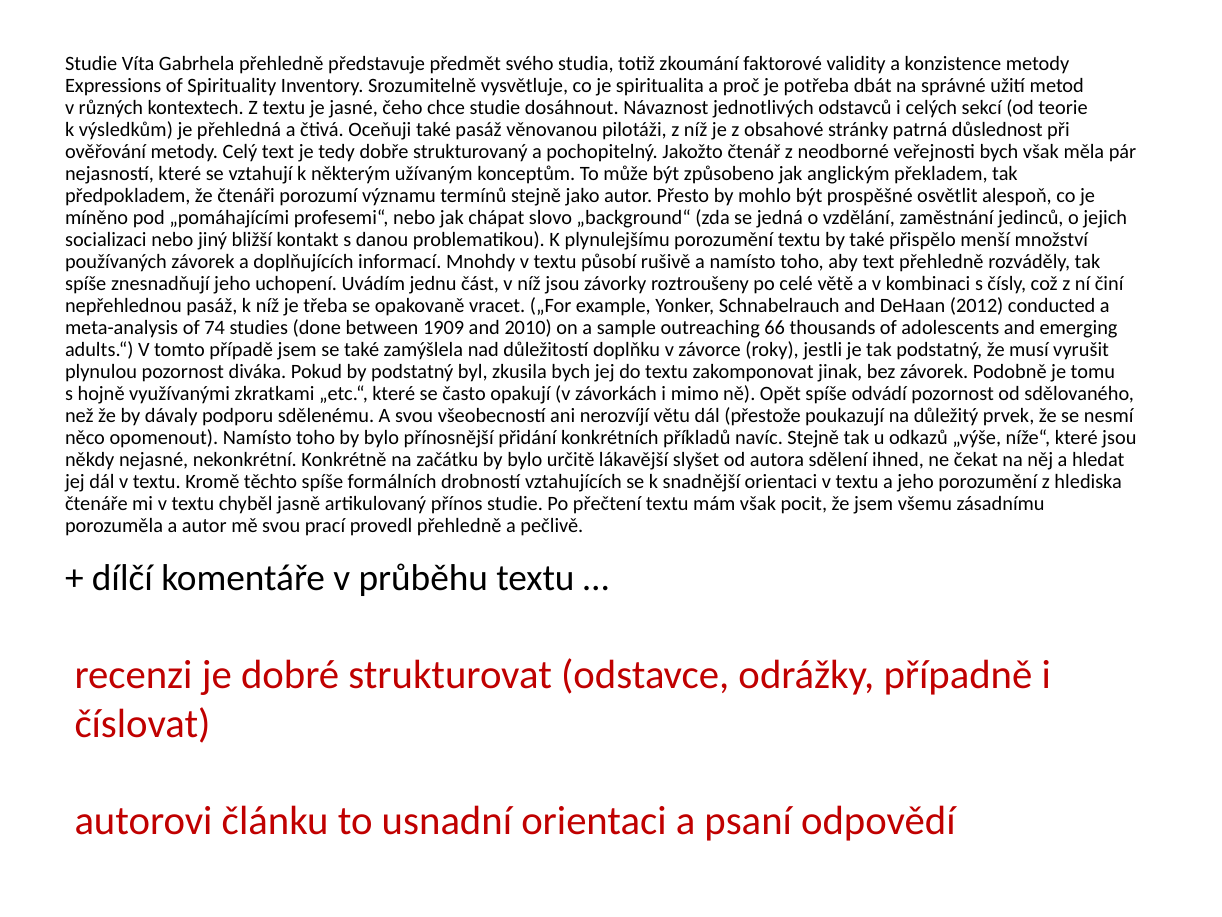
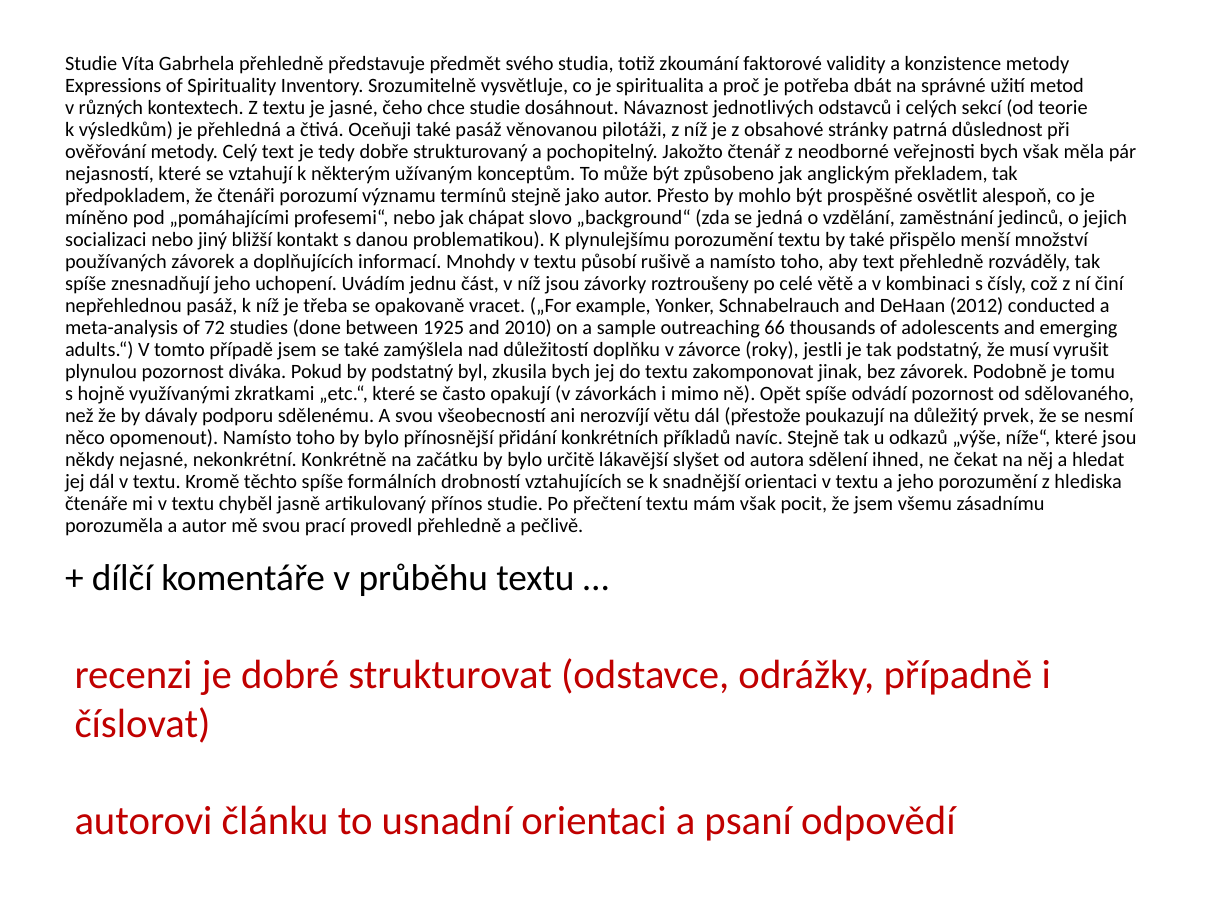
74: 74 -> 72 (215, 328)
1909: 1909 -> 1925 (444, 328)
